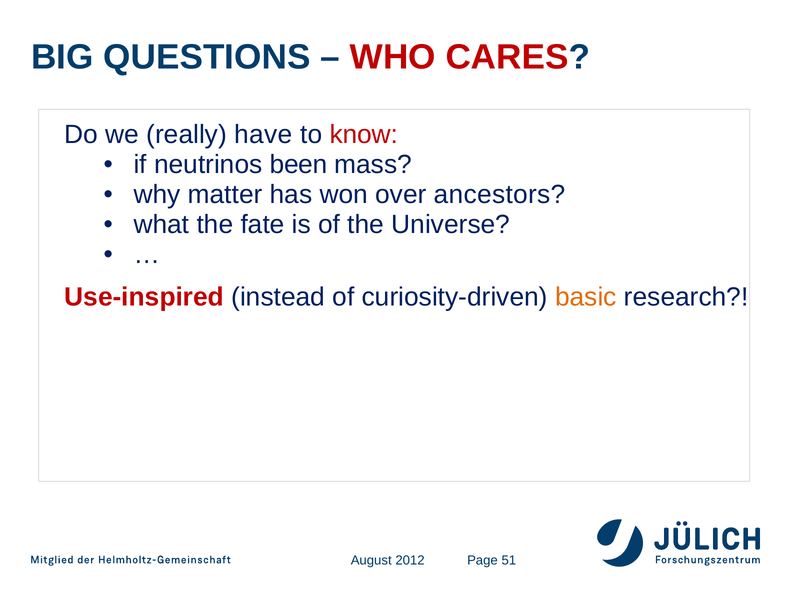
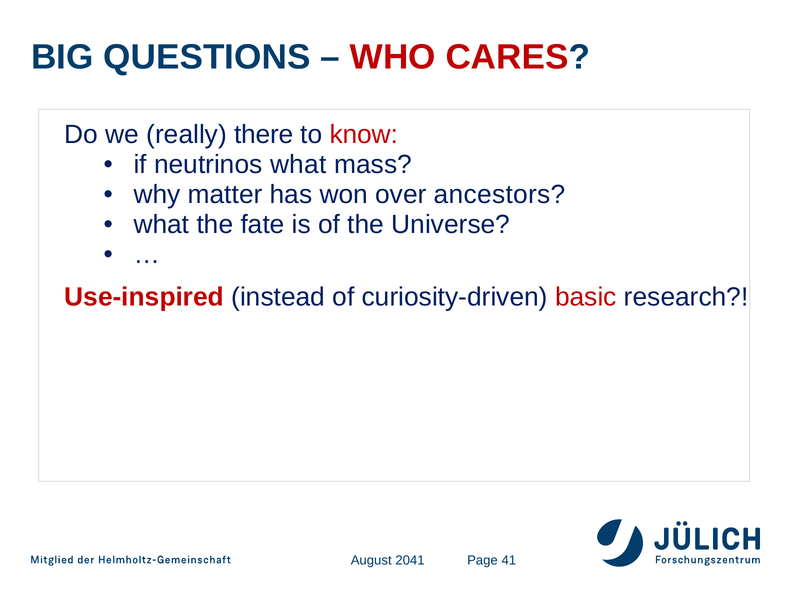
have: have -> there (264, 135)
neutrinos been: been -> what (298, 165)
basic colour: orange -> red (586, 297)
2012: 2012 -> 2041 (410, 561)
51: 51 -> 41 (509, 561)
